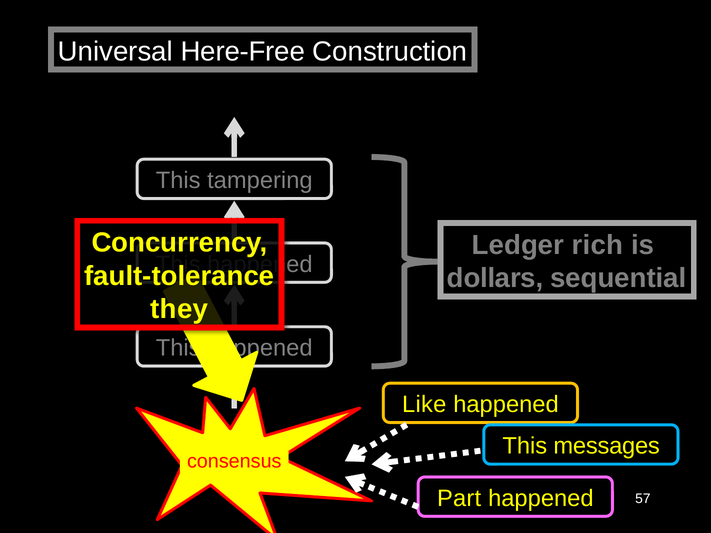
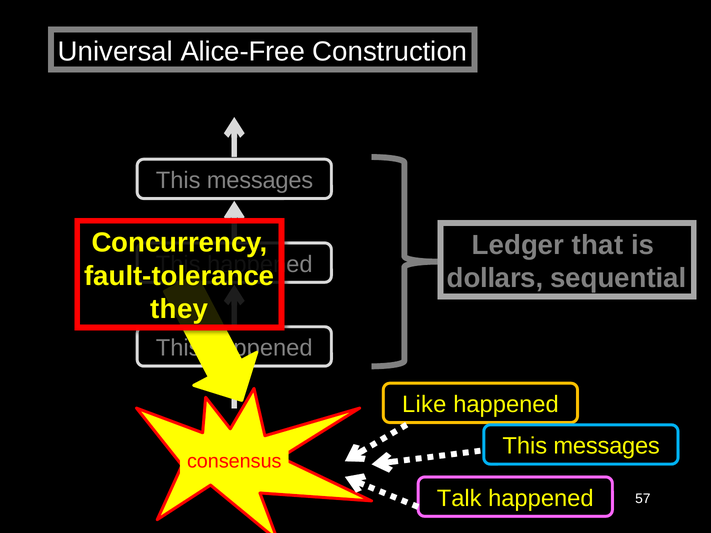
Here-Free: Here-Free -> Alice-Free (243, 52)
tampering: tampering -> messages (260, 181)
rich: rich -> that (597, 245)
Part: Part -> Talk (459, 499)
